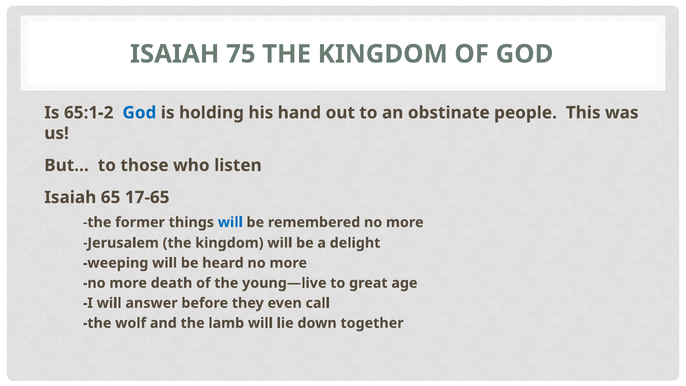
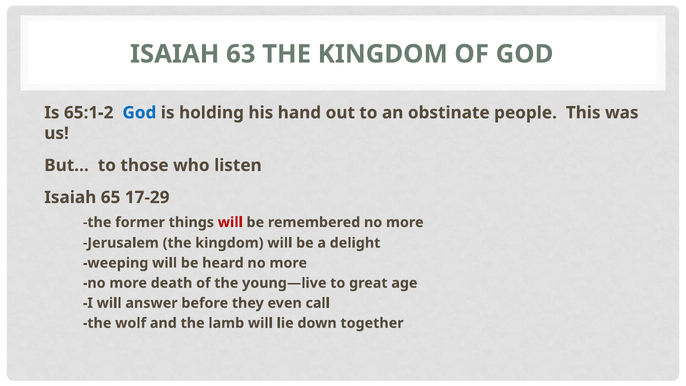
75: 75 -> 63 (241, 54)
17-65: 17-65 -> 17-29 (147, 197)
will colour: blue -> red (230, 222)
